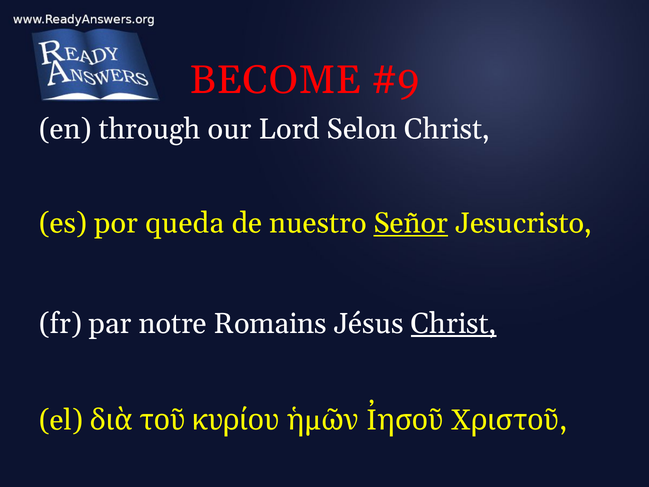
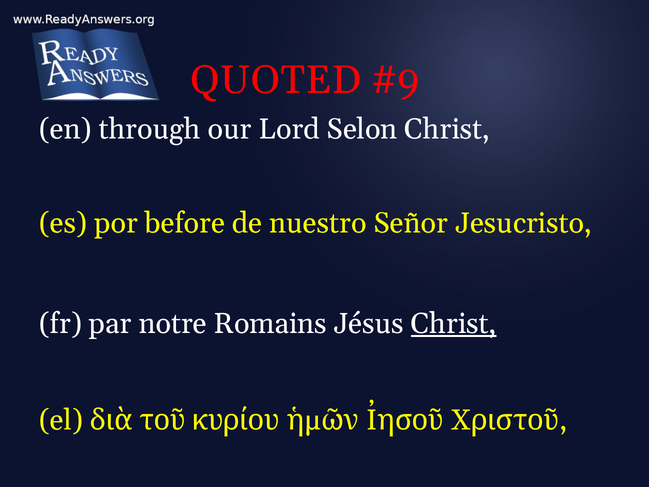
BECOME: BECOME -> QUOTED (276, 80)
queda: queda -> before (185, 223)
Señor underline: present -> none (411, 223)
